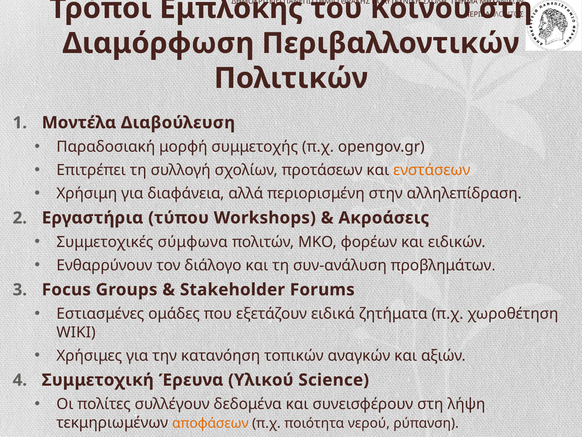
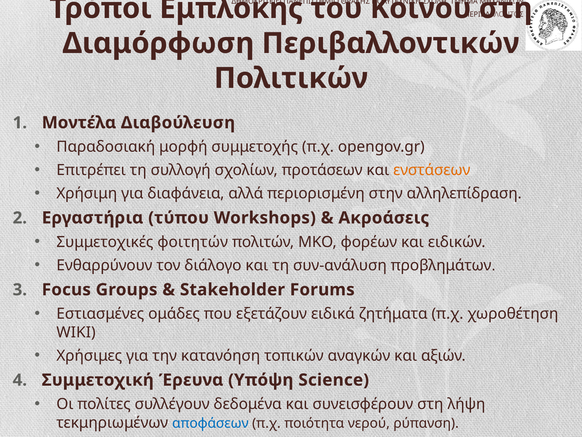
σύμφωνα: σύμφωνα -> φοιτητών (193, 242)
Υλικού: Υλικού -> Υπόψη (261, 380)
αποφάσεων colour: orange -> blue (210, 423)
